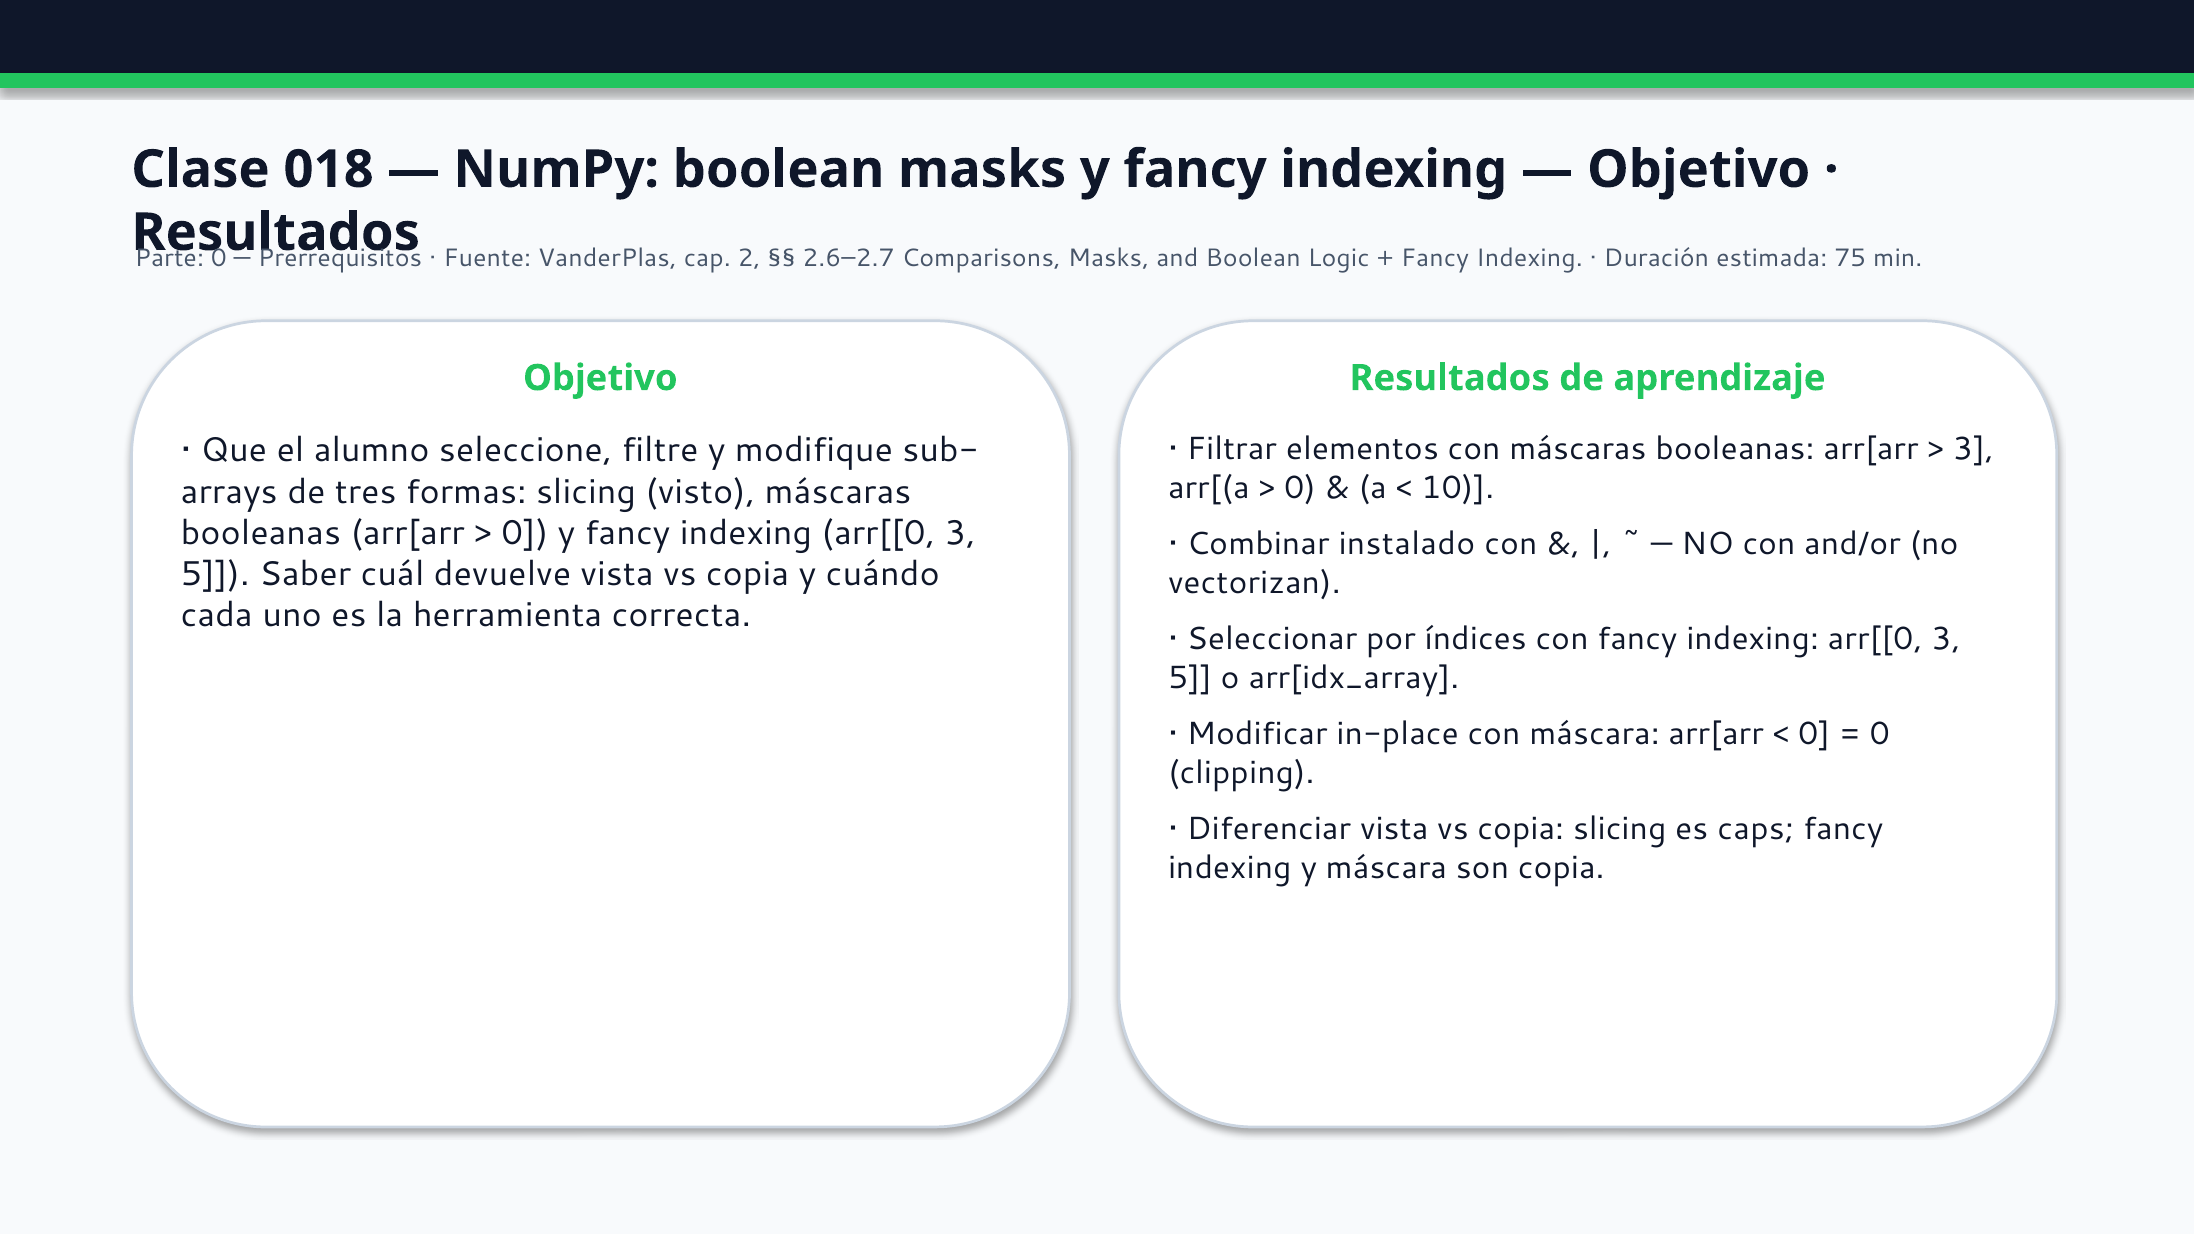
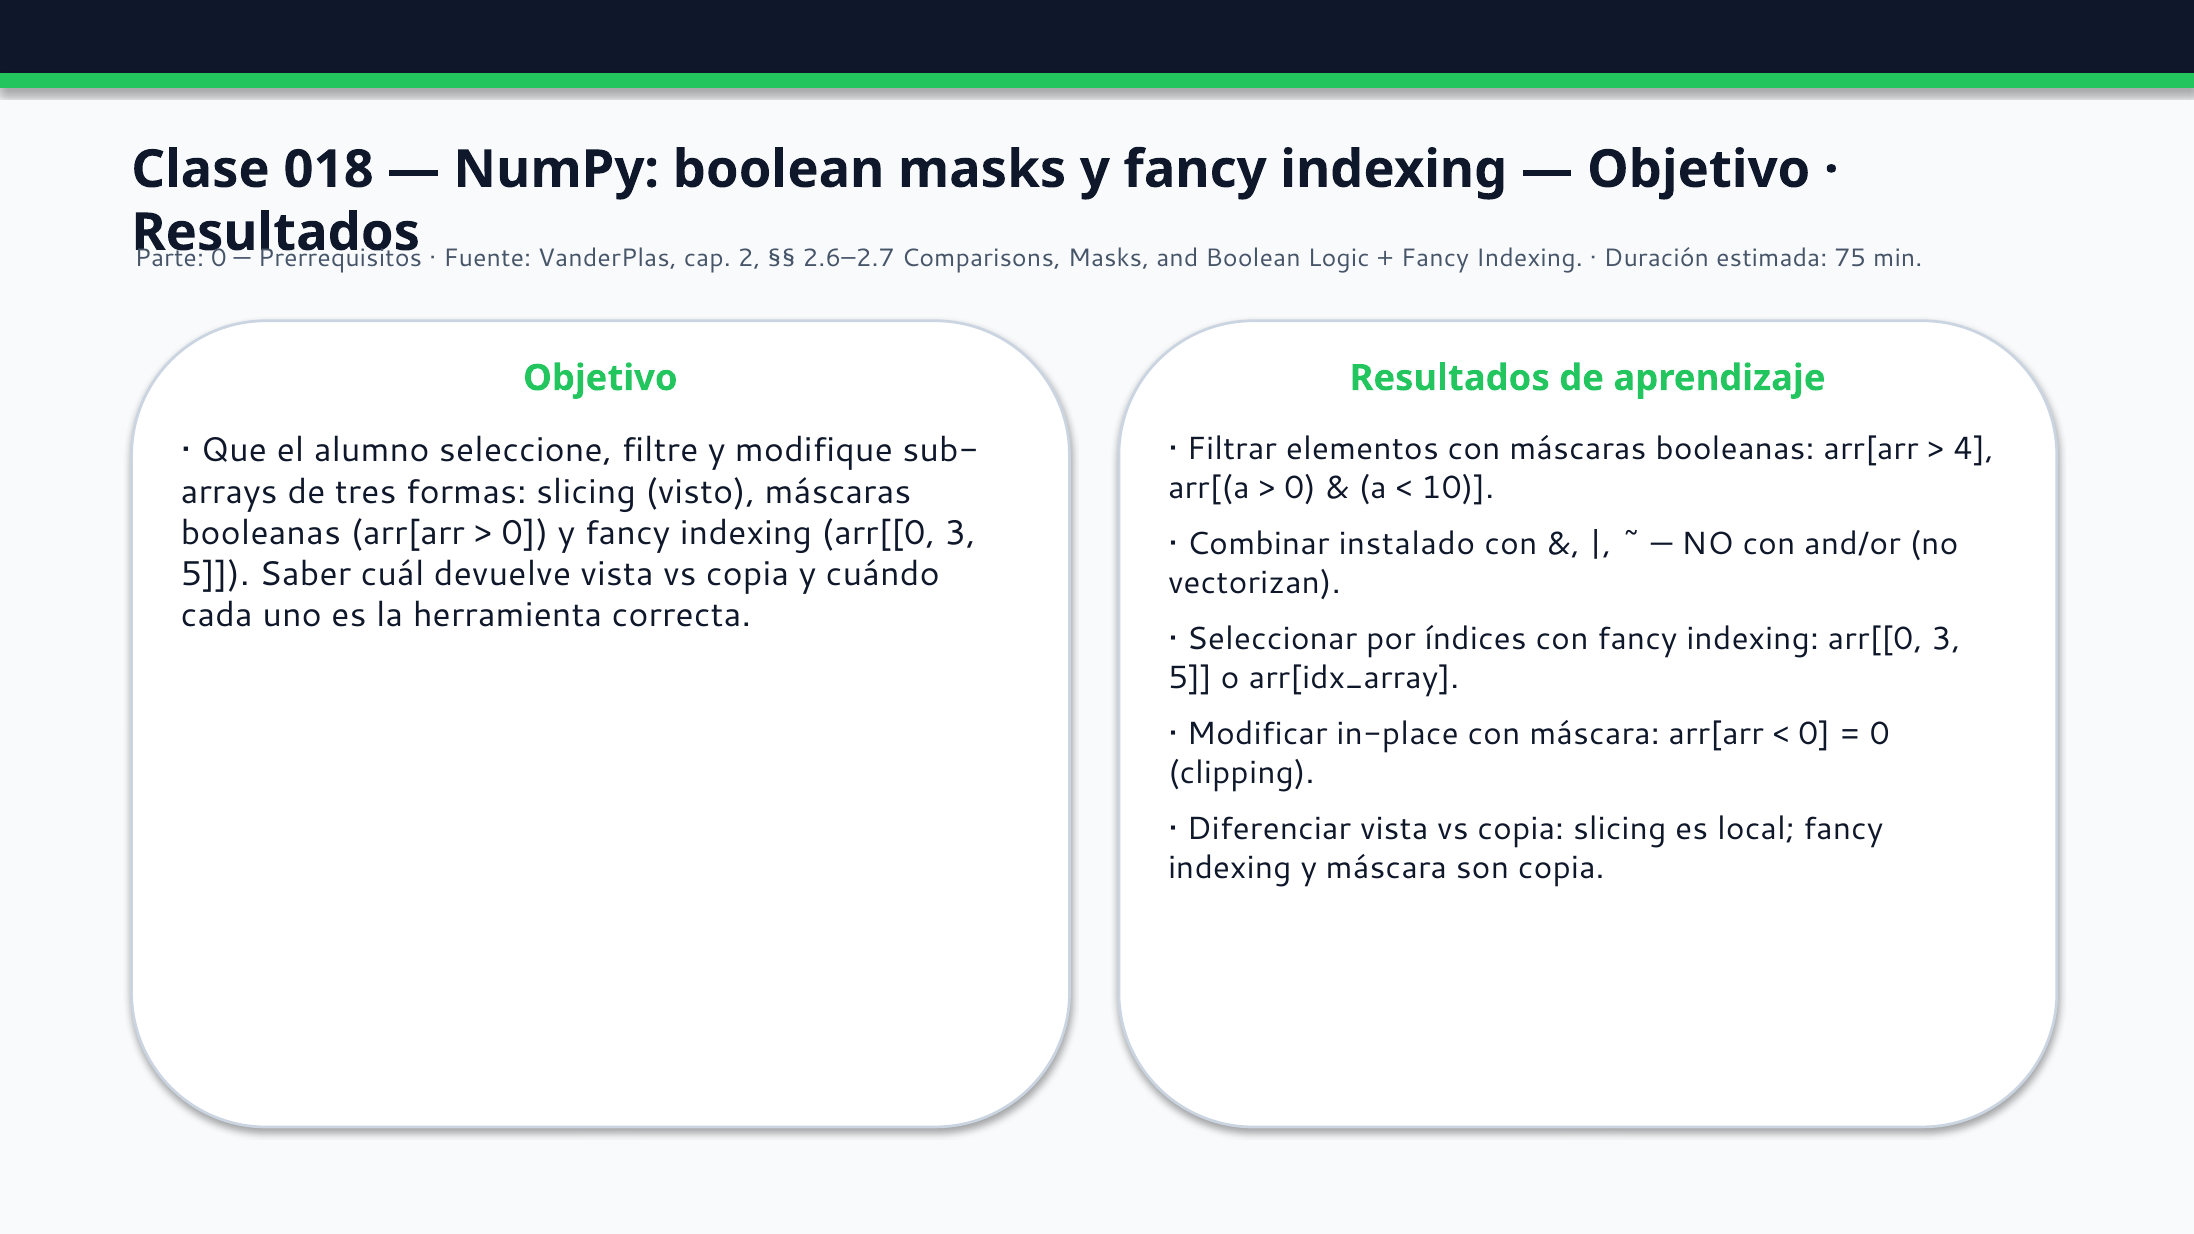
3: 3 -> 4 (1973, 449)
caps: caps -> local (1756, 830)
